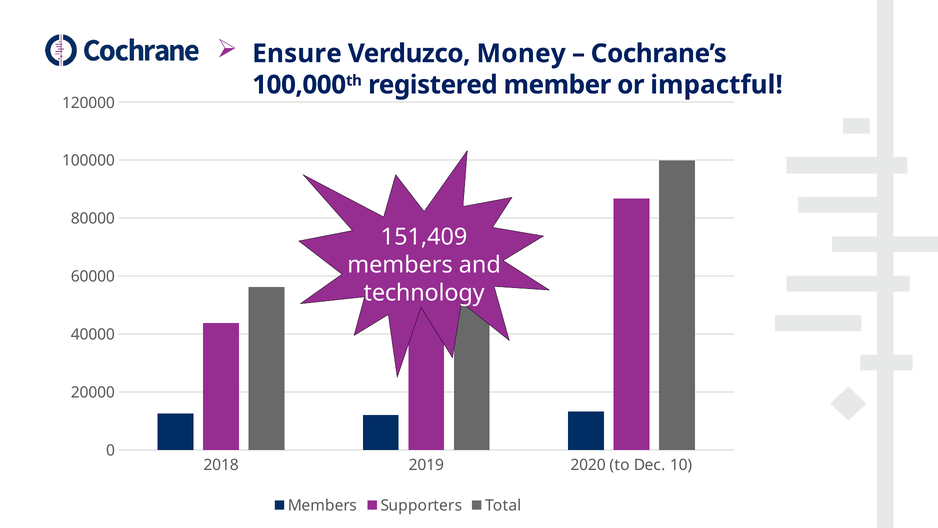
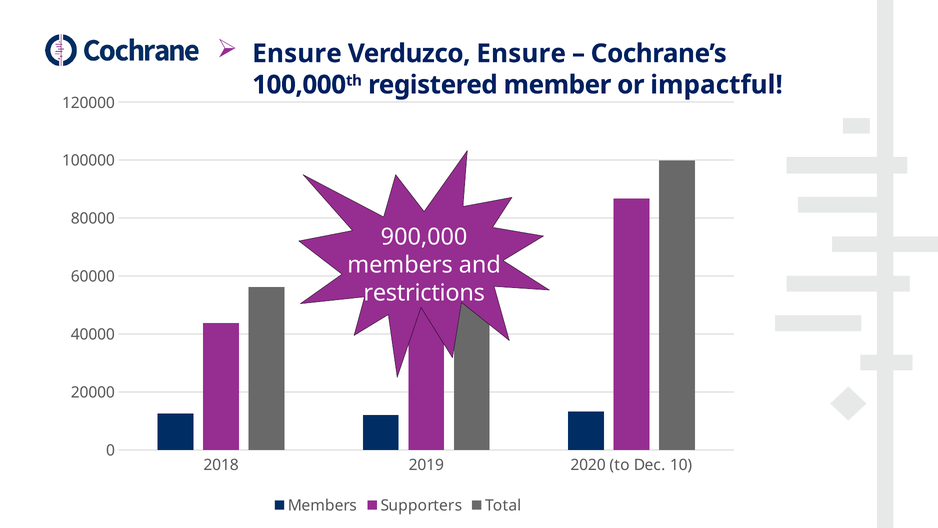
Verduzco Money: Money -> Ensure (521, 54)
151,409: 151,409 -> 900,000 (424, 237)
technology: technology -> restrictions (424, 293)
